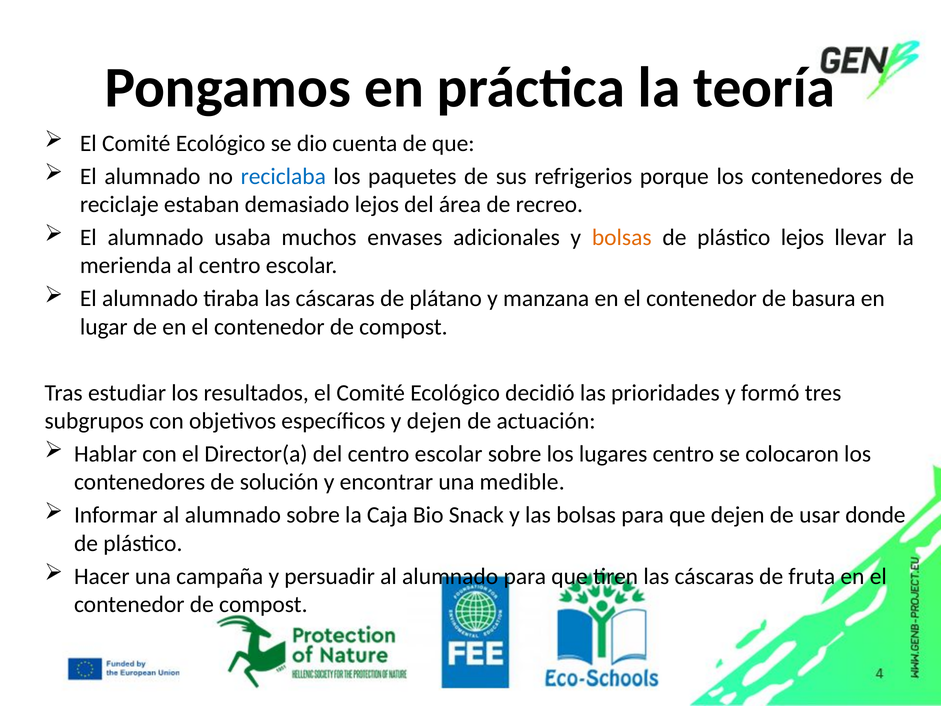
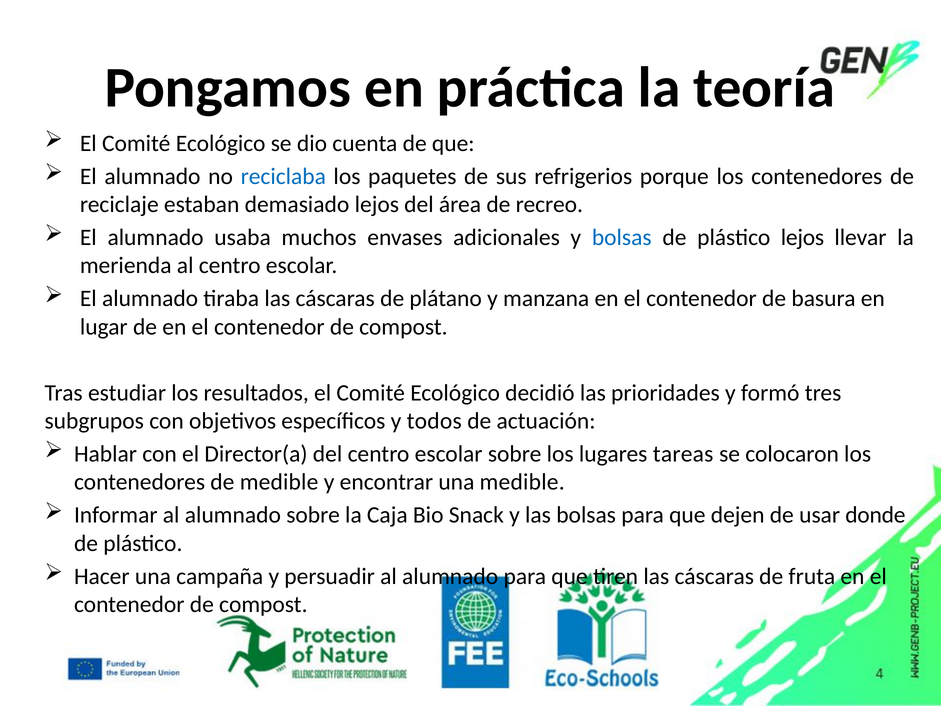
bolsas colour: orange -> blue (622, 237)
y dejen: dejen -> todos (434, 421)
lugares centro: centro -> tareas (683, 454)
de solución: solución -> medible (279, 482)
